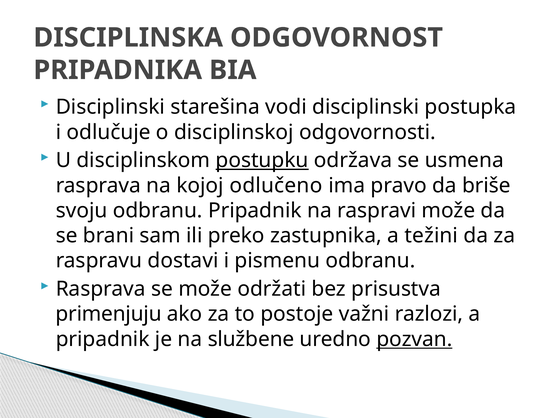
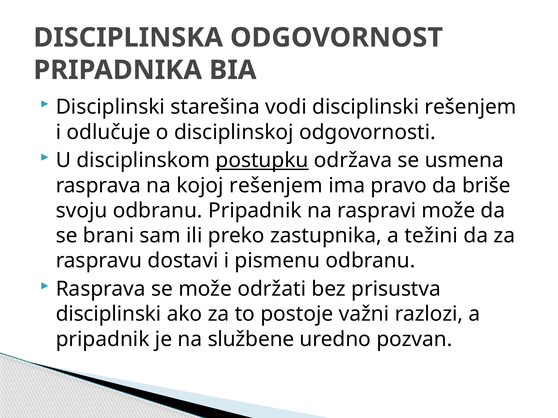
disciplinski postupka: postupka -> rešenjem (470, 107)
kojoj odlučeno: odlučeno -> rešenjem (276, 186)
primenjuju: primenjuju -> disciplinski (109, 314)
pozvan underline: present -> none (414, 340)
